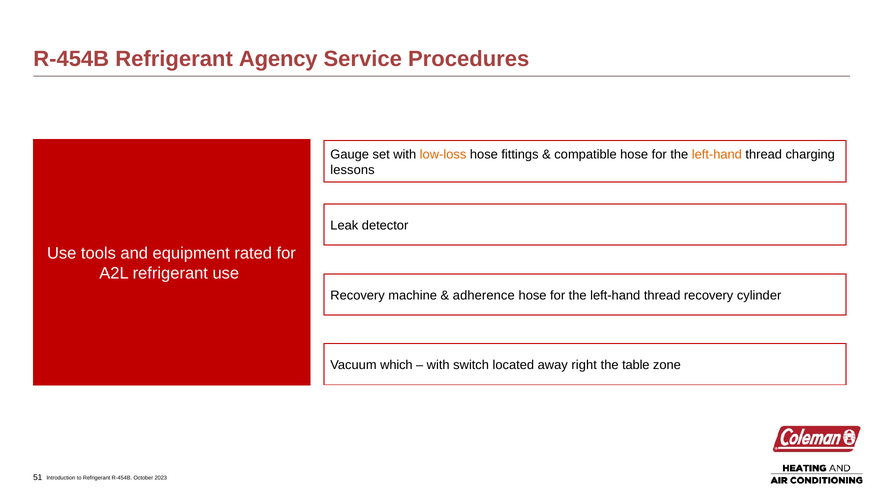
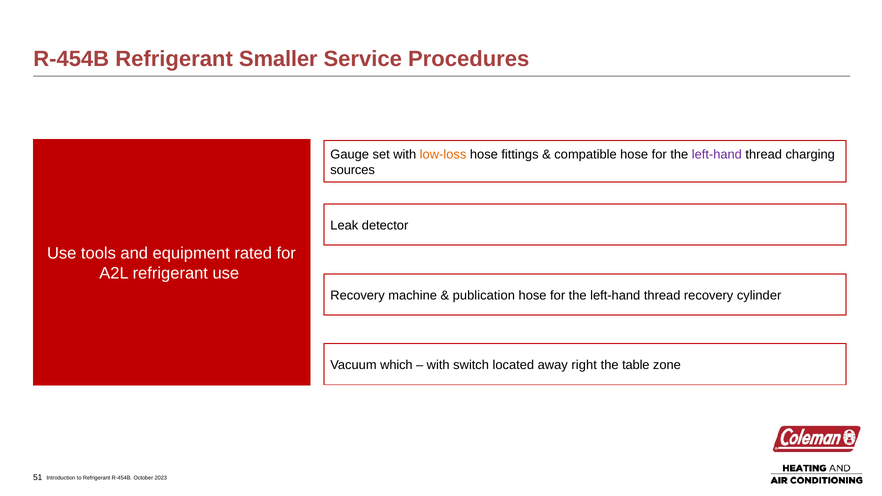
Agency: Agency -> Smaller (278, 59)
left-hand colour: orange -> purple (717, 155)
lessons: lessons -> sources (353, 170)
adherence: adherence -> publication (484, 295)
